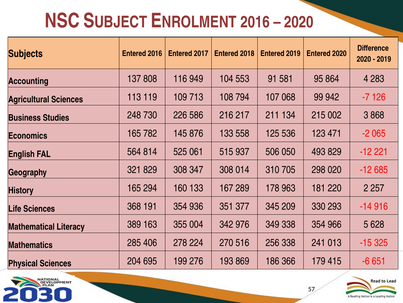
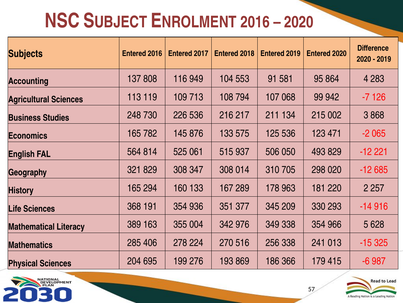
226 586: 586 -> 536 (196, 115)
558: 558 -> 575 (242, 133)
651: 651 -> 987 (379, 260)
